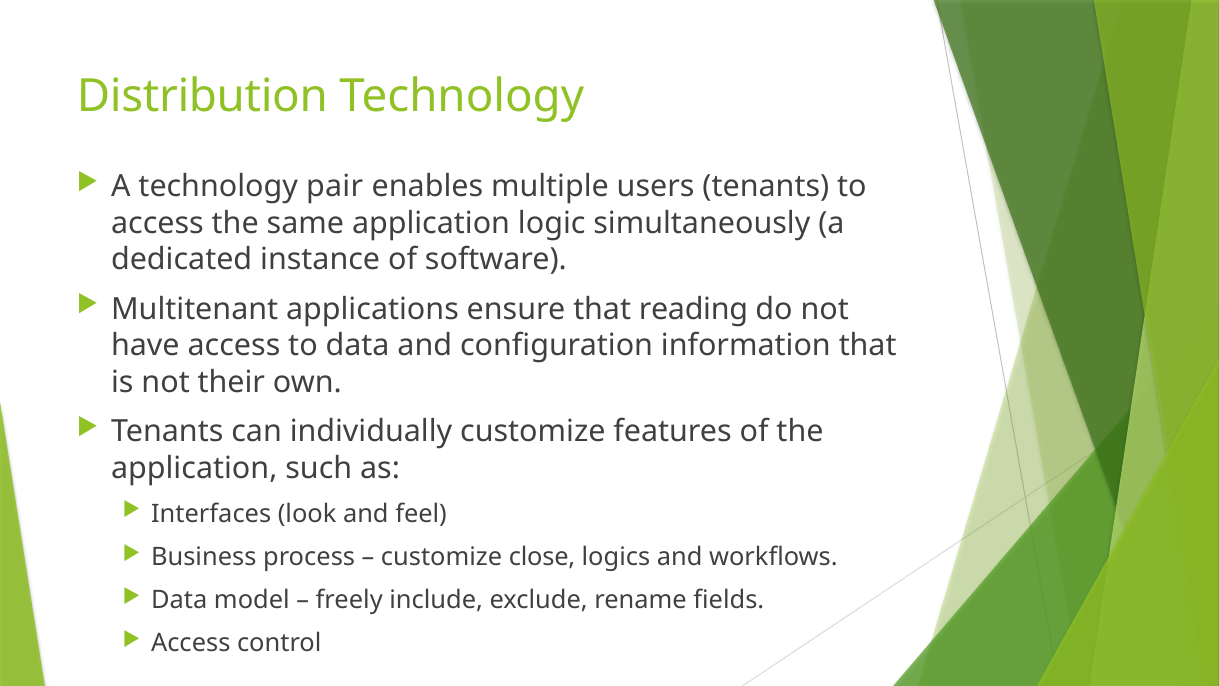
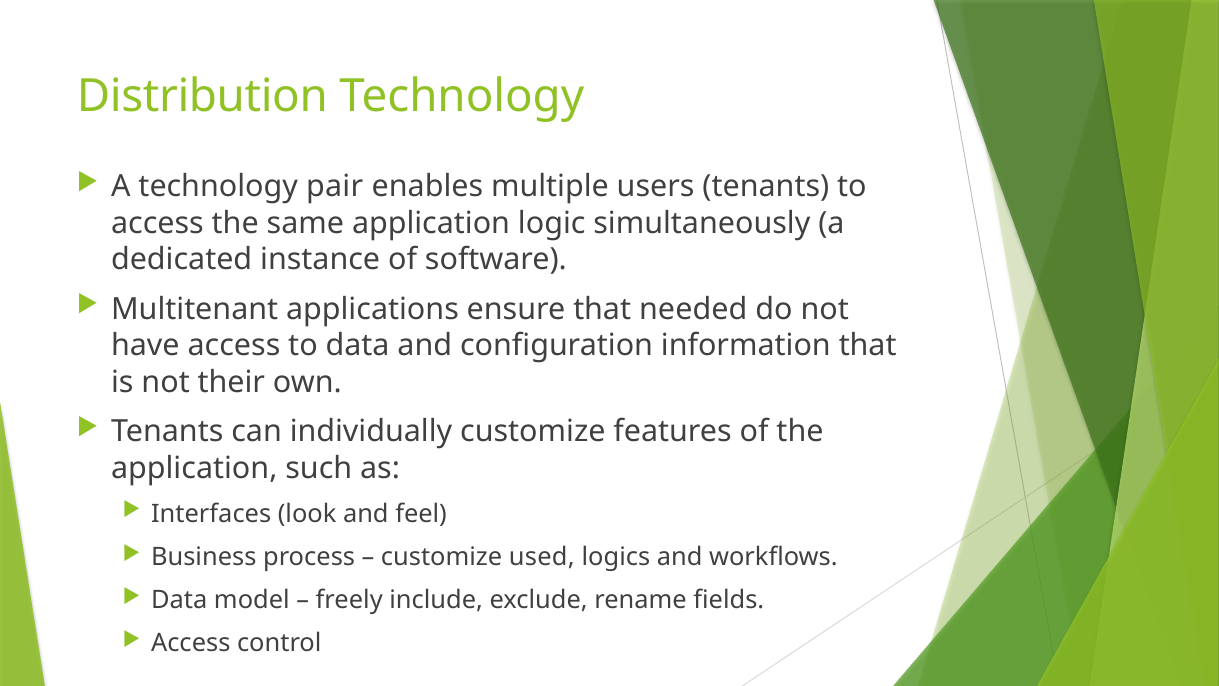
reading: reading -> needed (693, 309)
close: close -> used (542, 557)
